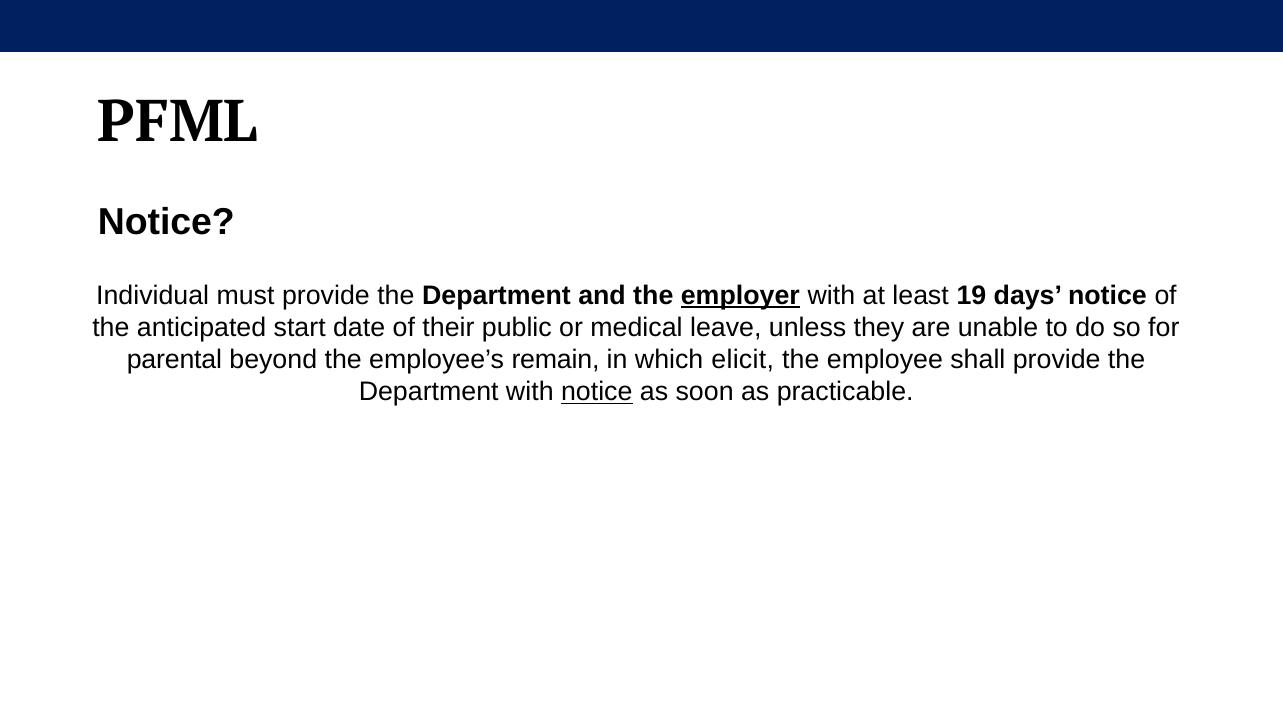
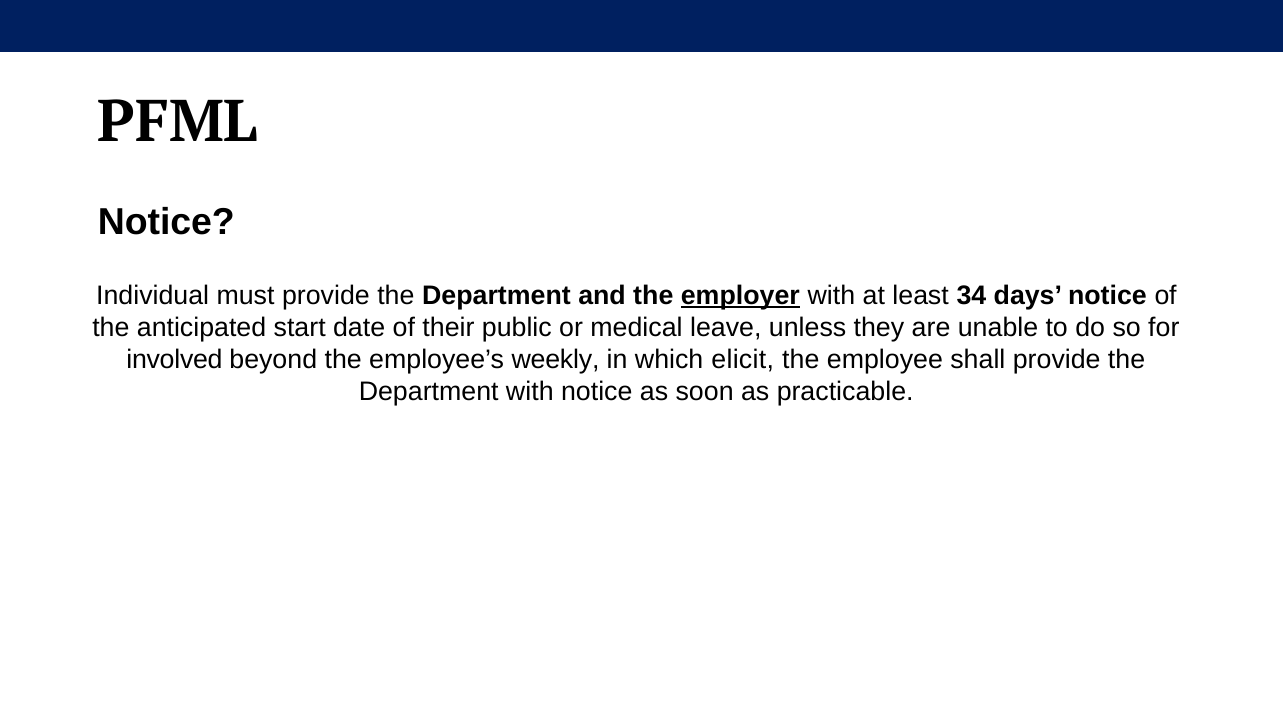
19: 19 -> 34 (971, 295)
parental: parental -> involved (174, 360)
remain: remain -> weekly (555, 360)
notice underline: present -> none (597, 392)
